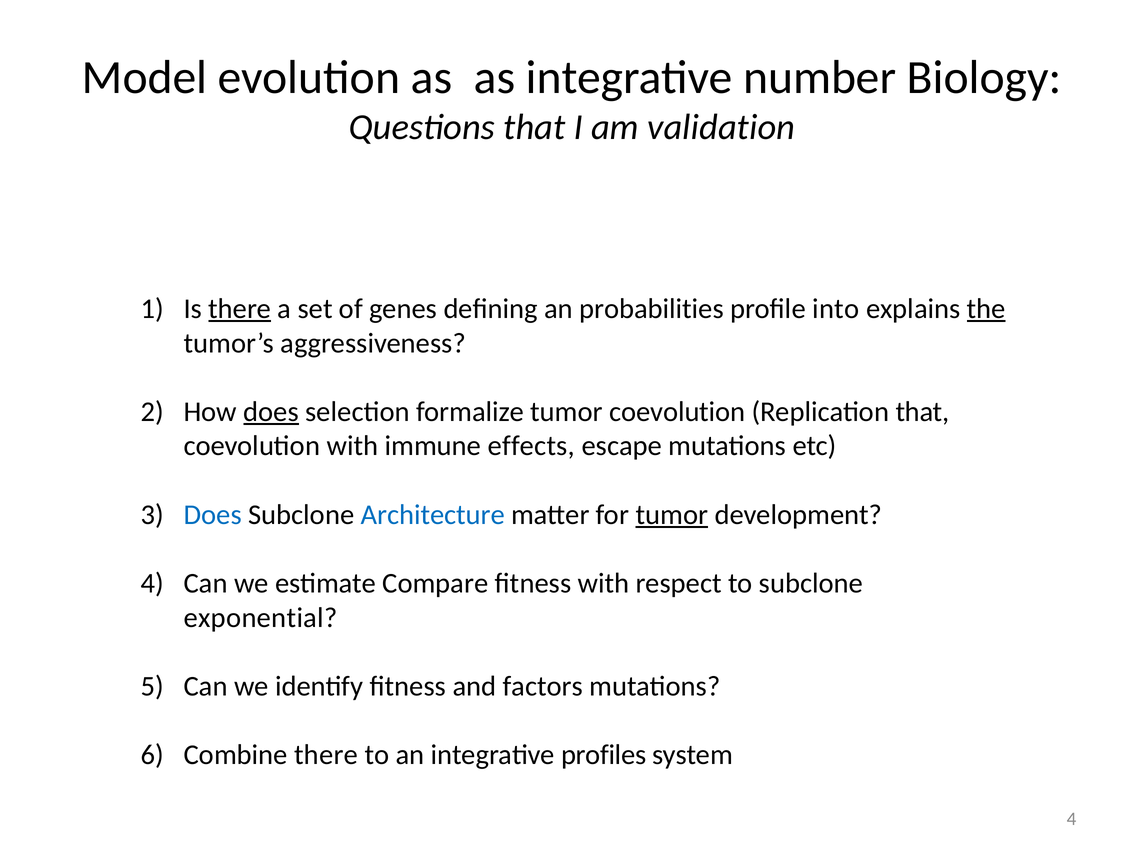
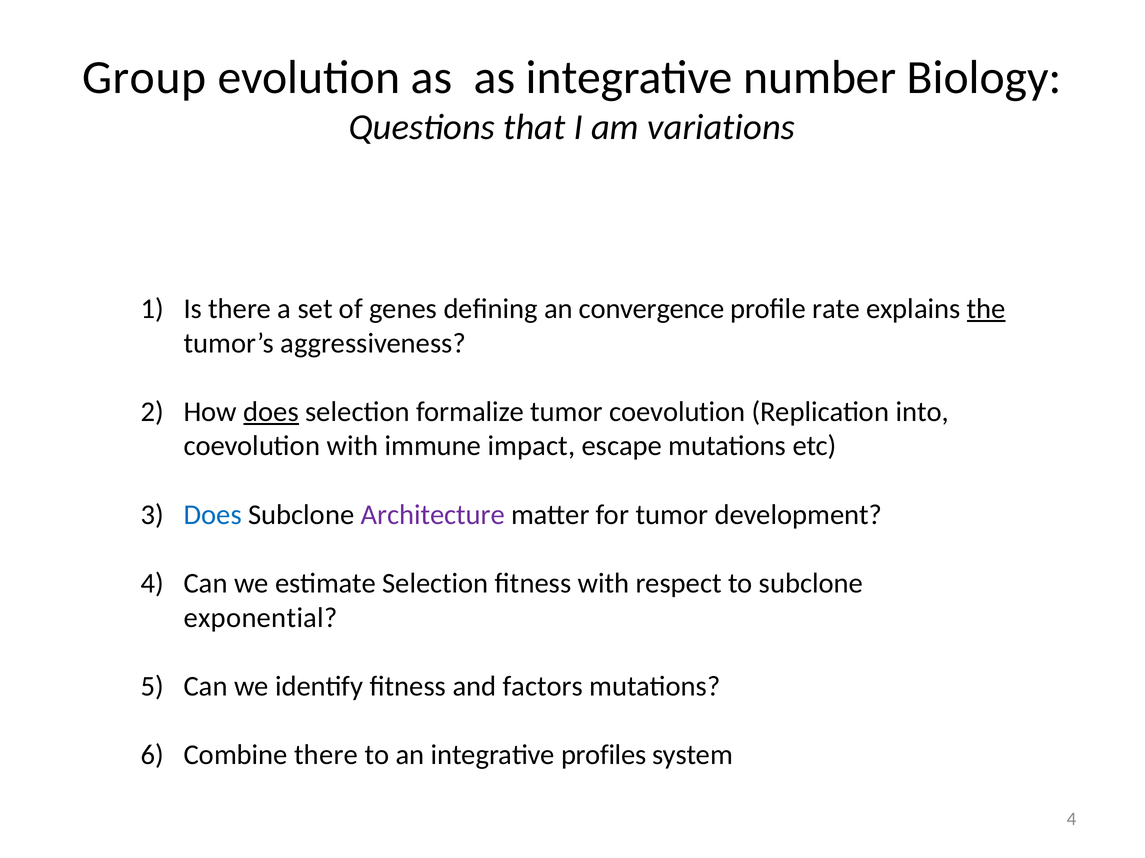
Model: Model -> Group (144, 77)
validation: validation -> variations (721, 127)
there underline: present -> none (240, 309)
probabilities: probabilities -> convergence (652, 309)
into: into -> rate (836, 309)
Replication that: that -> into (922, 412)
effects: effects -> impact (531, 446)
Architecture colour: blue -> purple (433, 515)
tumor underline: present -> none (672, 515)
estimate Compare: Compare -> Selection (435, 584)
